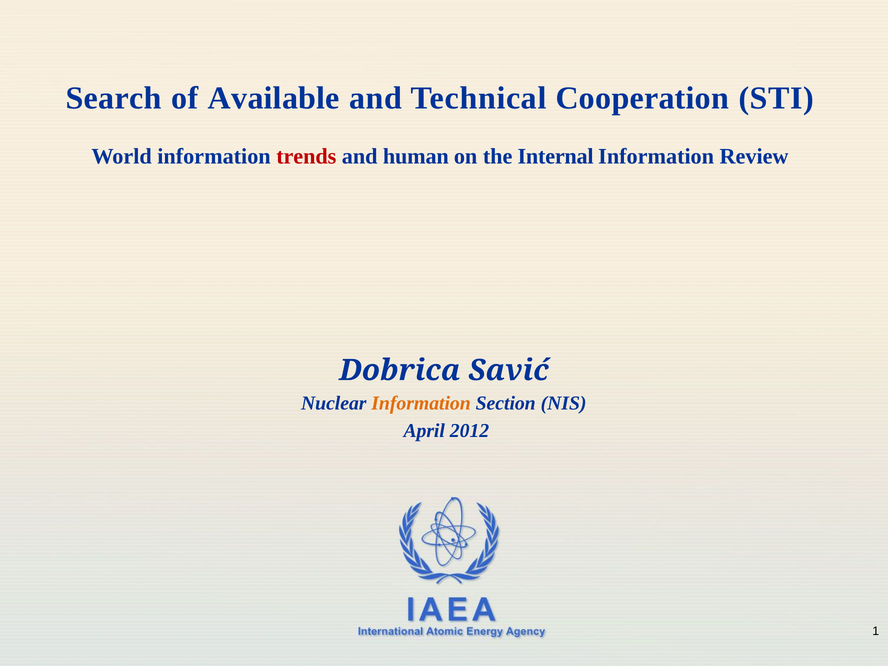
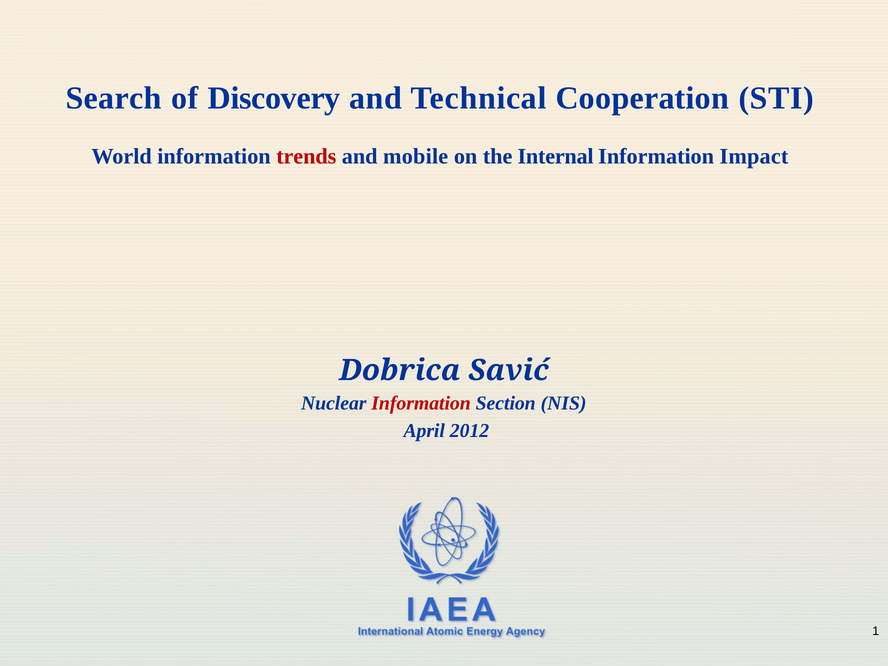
Available: Available -> Discovery (274, 98)
human: human -> mobile (416, 156)
Review: Review -> Impact (754, 156)
Information colour: orange -> red (421, 403)
